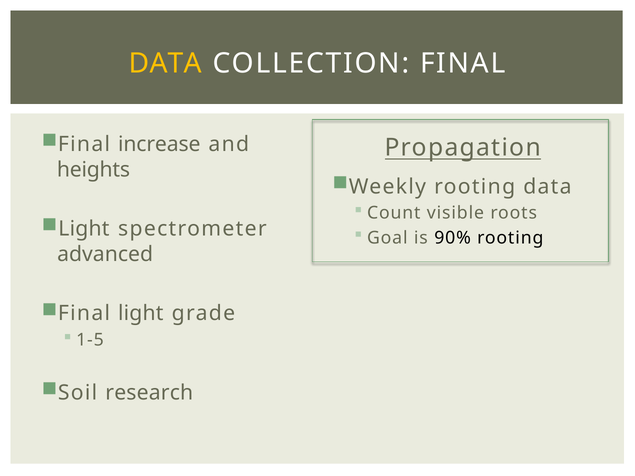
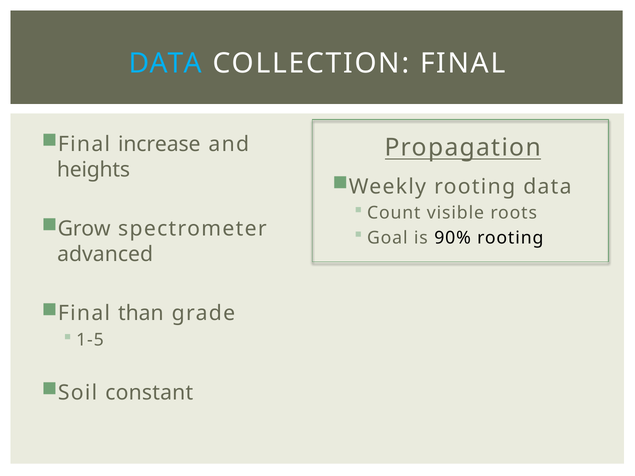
DATA colour: yellow -> light blue (165, 63)
Light: Light -> Grow (84, 229)
Final light: light -> than (141, 314)
research: research -> constant (149, 393)
